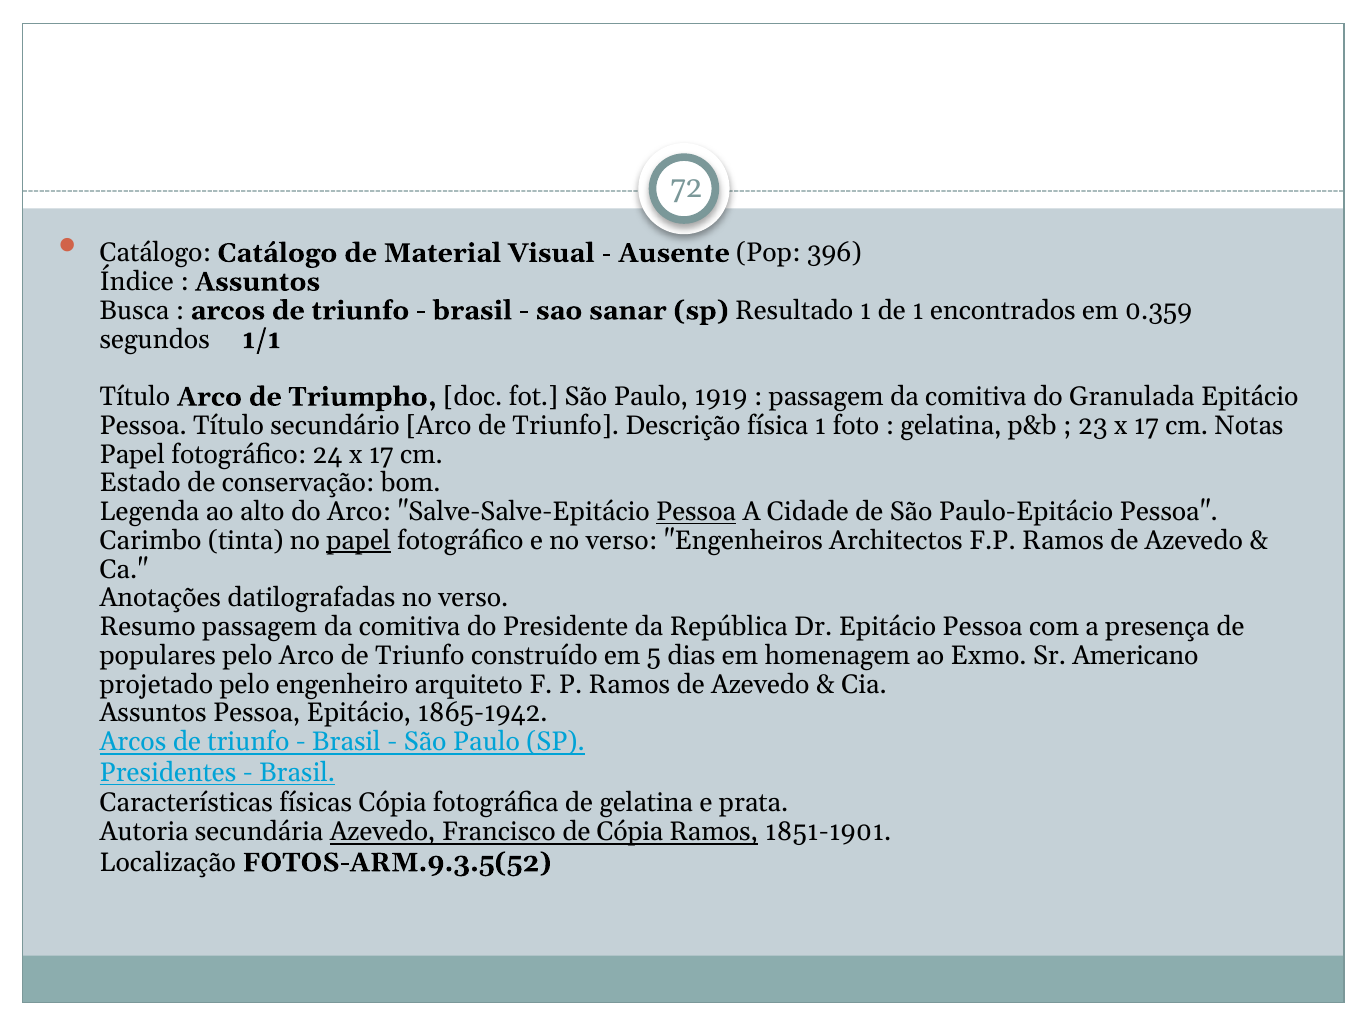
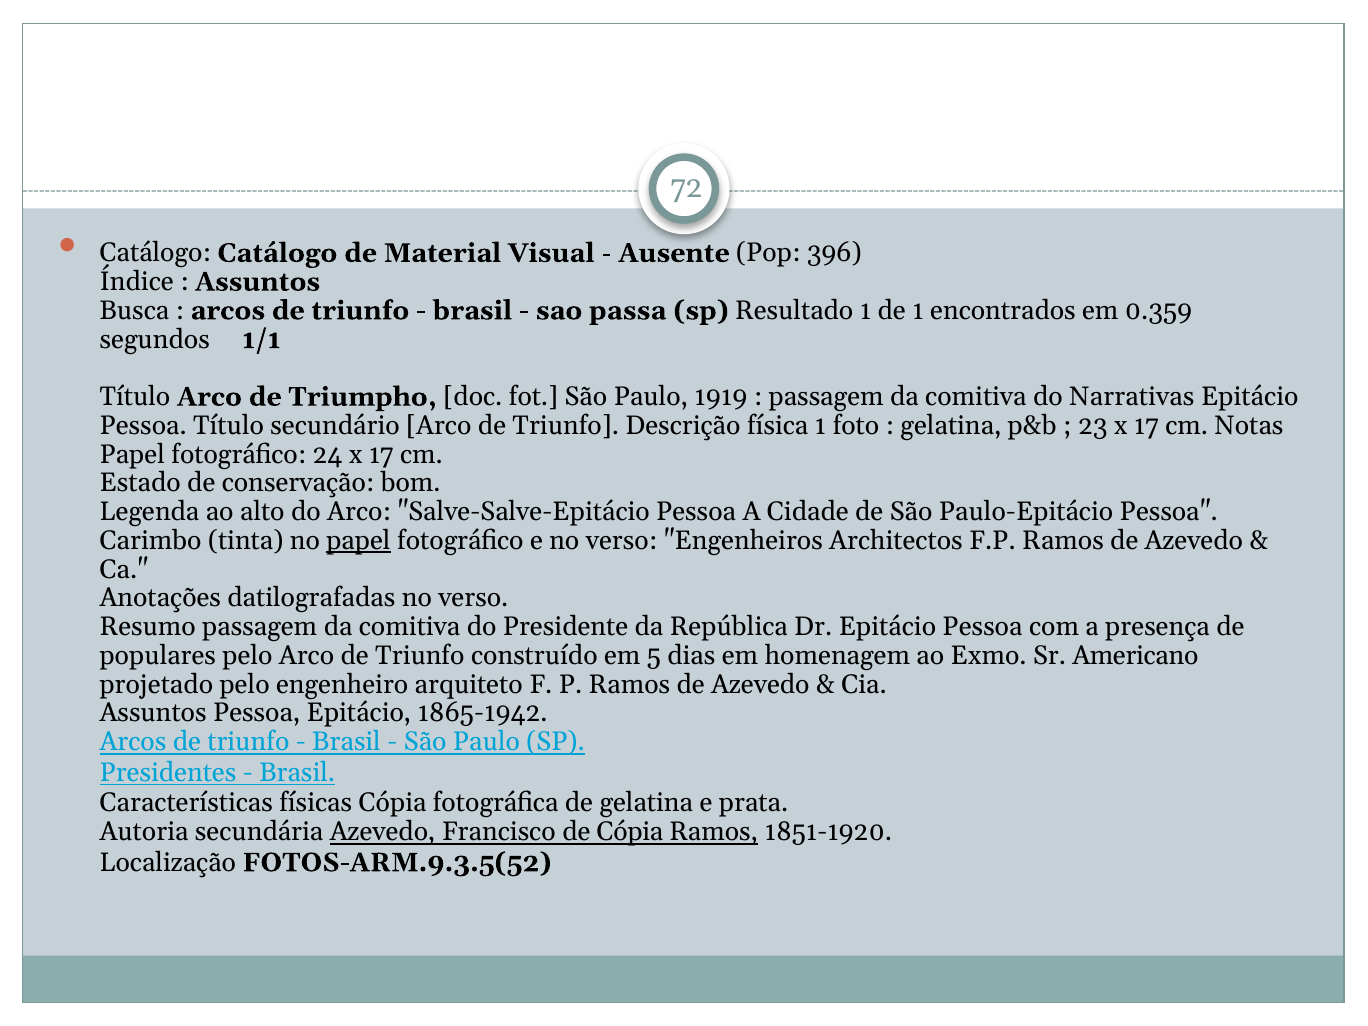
sanar: sanar -> passa (628, 311)
Granulada: Granulada -> Narrativas (1132, 397)
Pessoa underline: present -> none (696, 512)
1851-1901: 1851-1901 -> 1851-1920 (828, 832)
